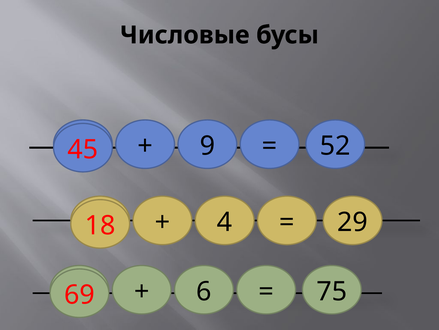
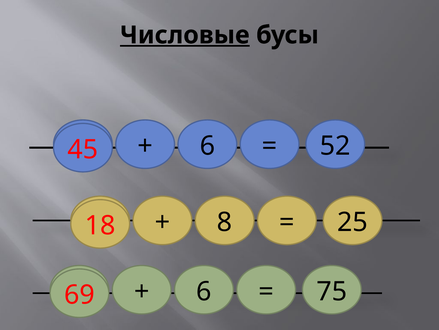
Числовые underline: none -> present (185, 35)
9: 9 -> 6 (207, 146)
4: 4 -> 8 (225, 222)
29: 29 -> 25 (353, 222)
